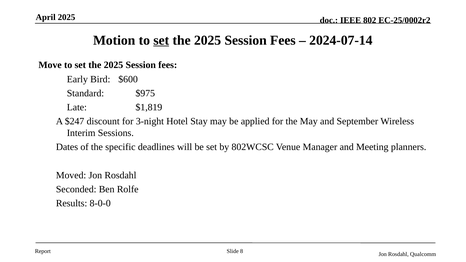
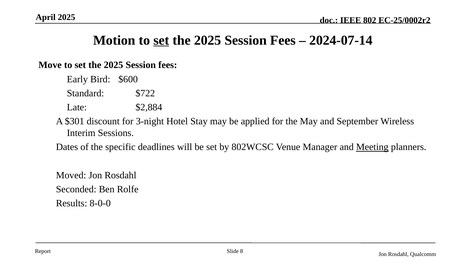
$975: $975 -> $722 (145, 93)
$1,819: $1,819 -> $2,884 (149, 107)
$247: $247 -> $301 (75, 121)
Meeting underline: none -> present (372, 147)
